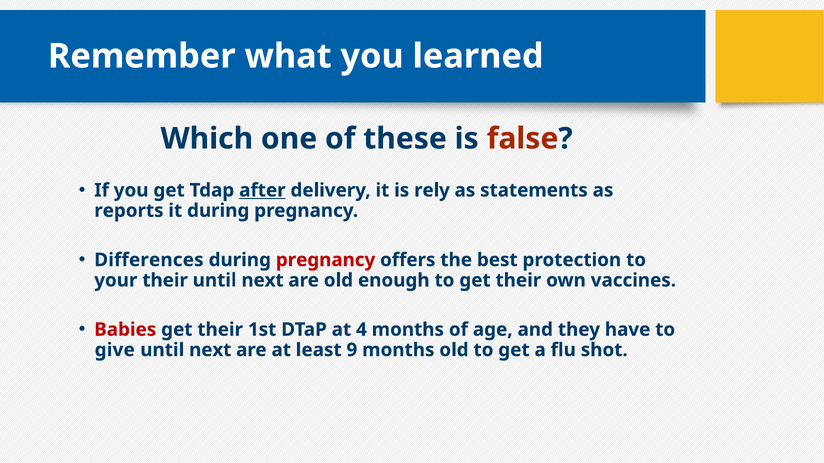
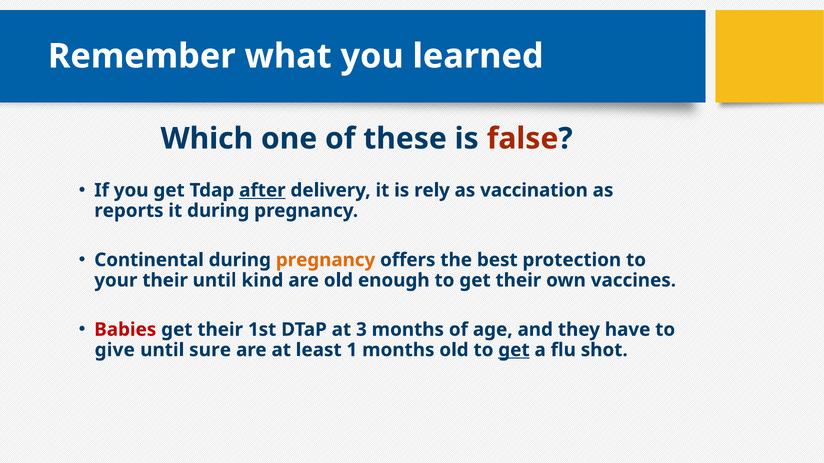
statements: statements -> vaccination (534, 190)
Differences: Differences -> Continental (149, 260)
pregnancy colour: red -> orange (326, 260)
next: next -> kind (262, 281)
4: 4 -> 3 (361, 330)
next: next -> sure (210, 350)
9: 9 -> 1 (352, 350)
get underline: none -> present (514, 350)
